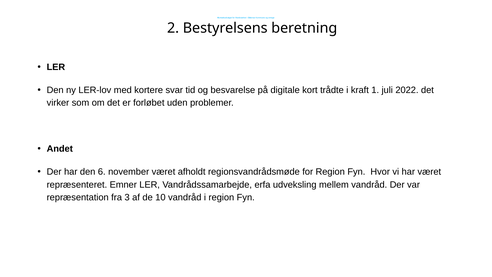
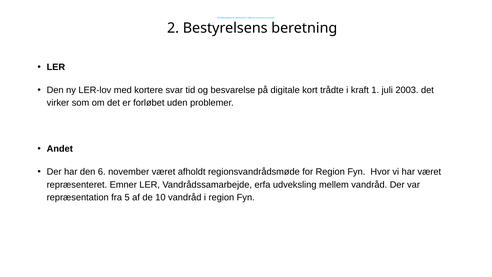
2022: 2022 -> 2003 (407, 90)
3: 3 -> 5 (127, 197)
